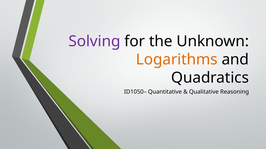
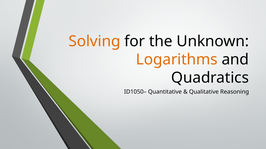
Solving colour: purple -> orange (94, 42)
